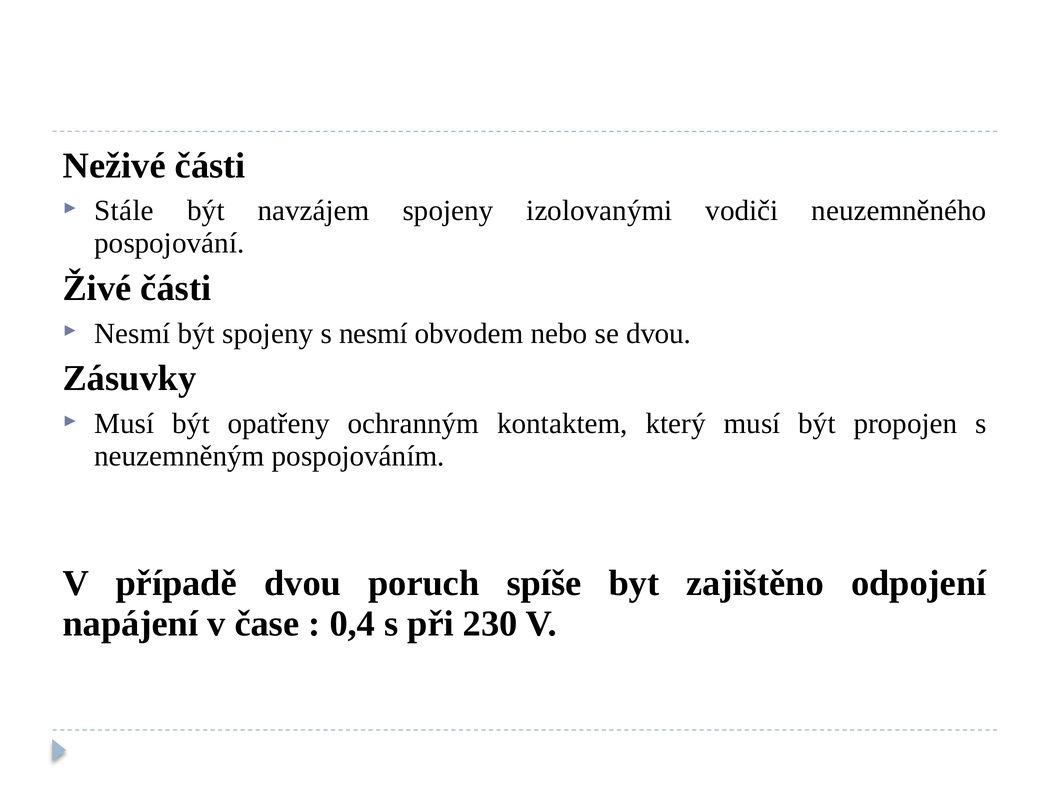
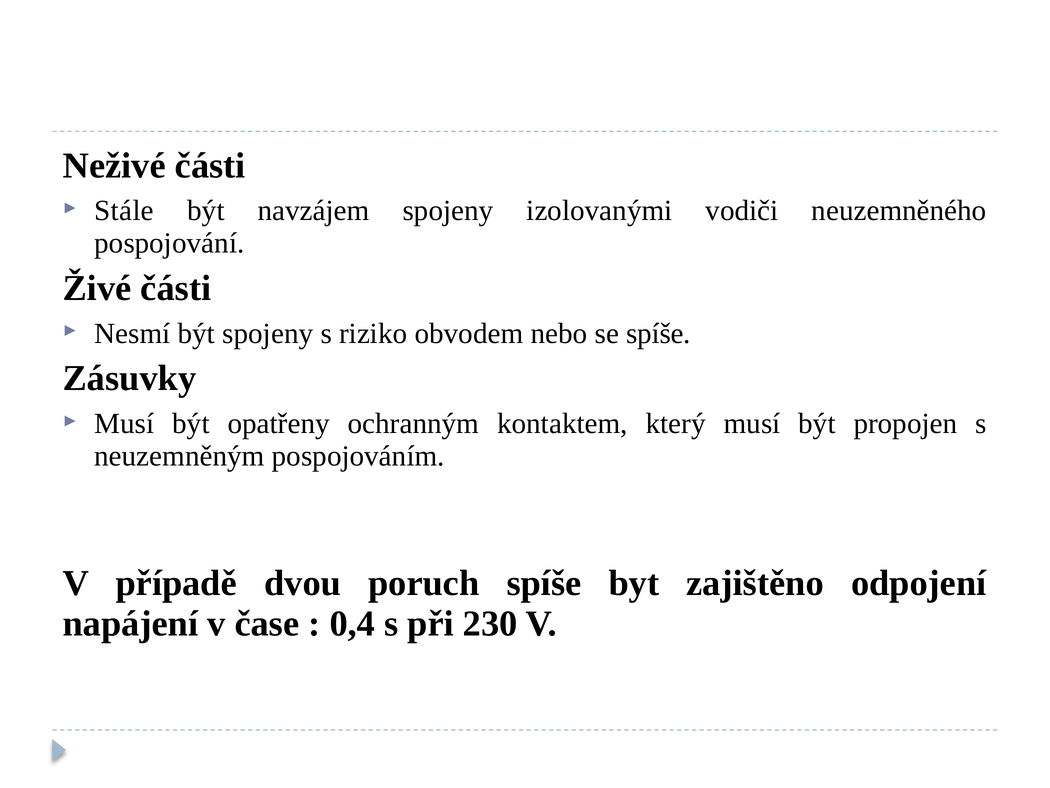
s nesmí: nesmí -> riziko (373, 333)
se dvou: dvou -> spíše (659, 333)
